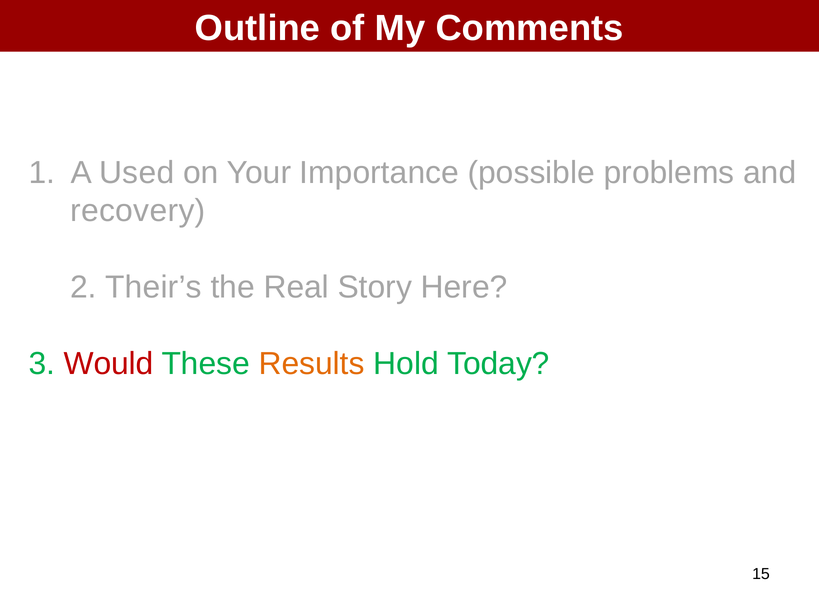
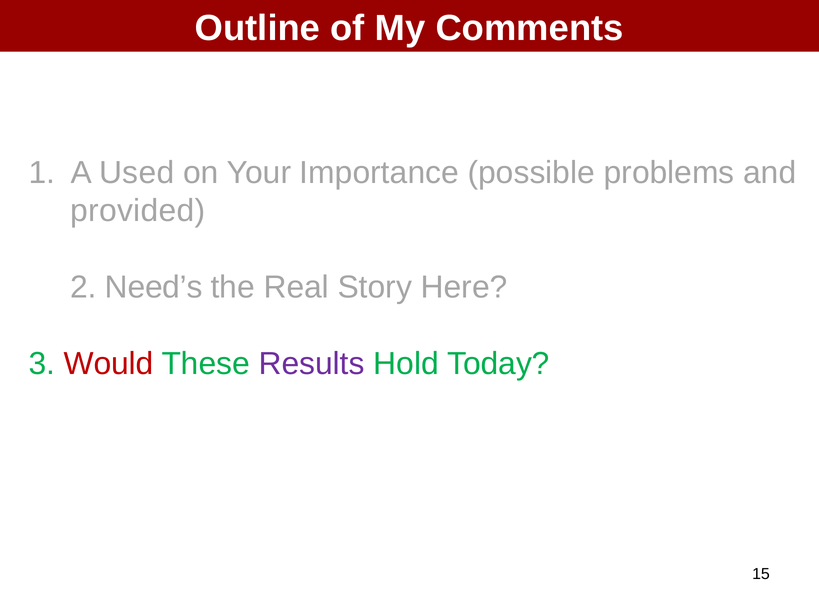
recovery: recovery -> provided (138, 211)
Their’s: Their’s -> Need’s (154, 288)
Results colour: orange -> purple (312, 364)
